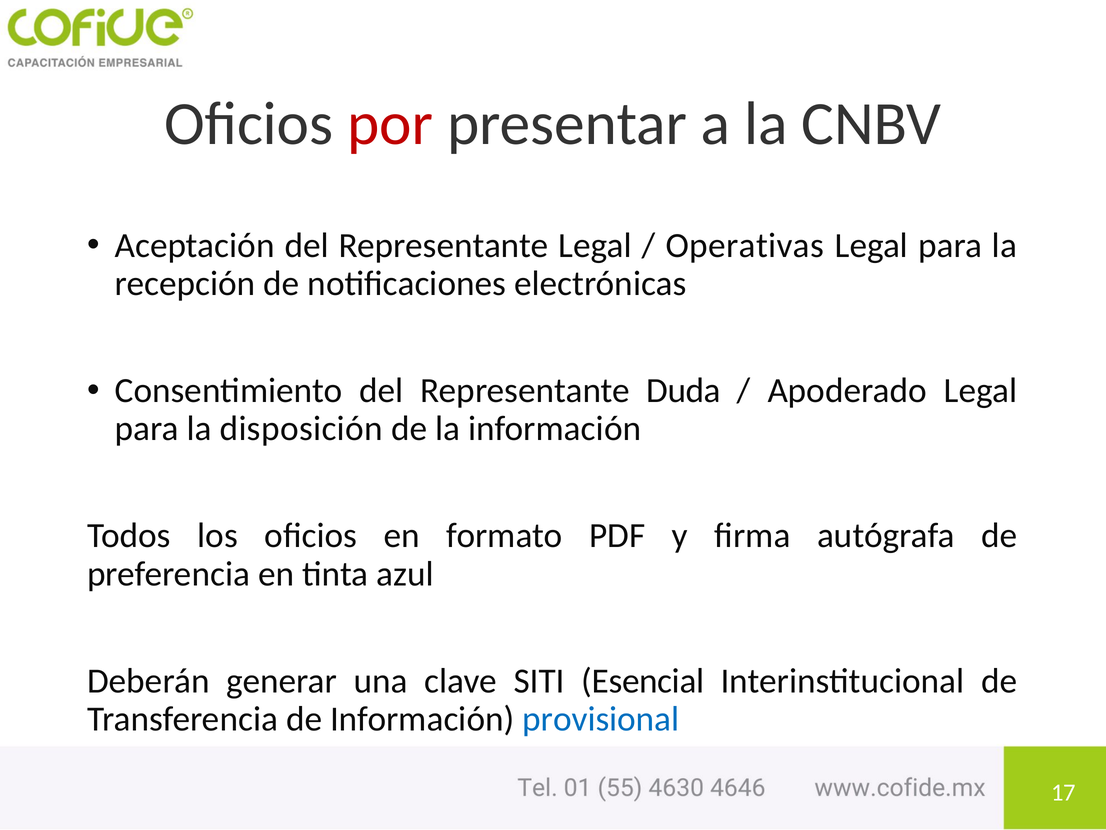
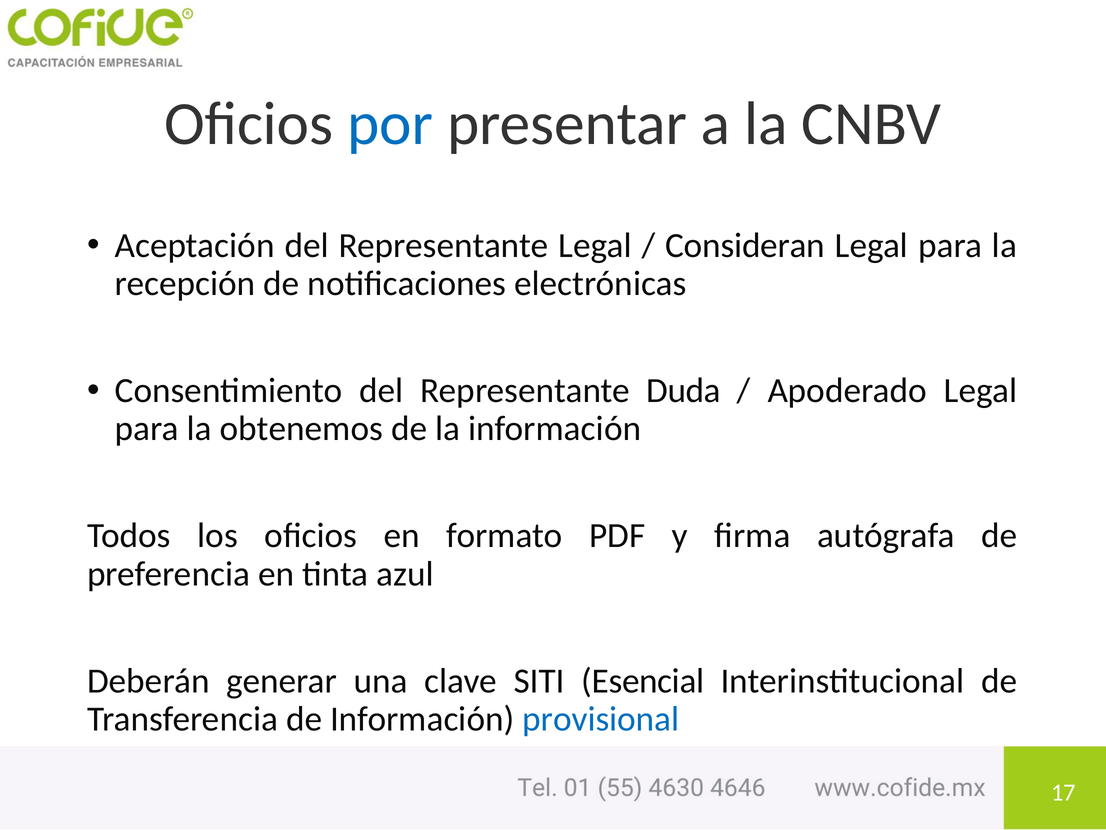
por colour: red -> blue (390, 124)
Operativas: Operativas -> Consideran (745, 245)
disposición: disposición -> obtenemos (301, 428)
